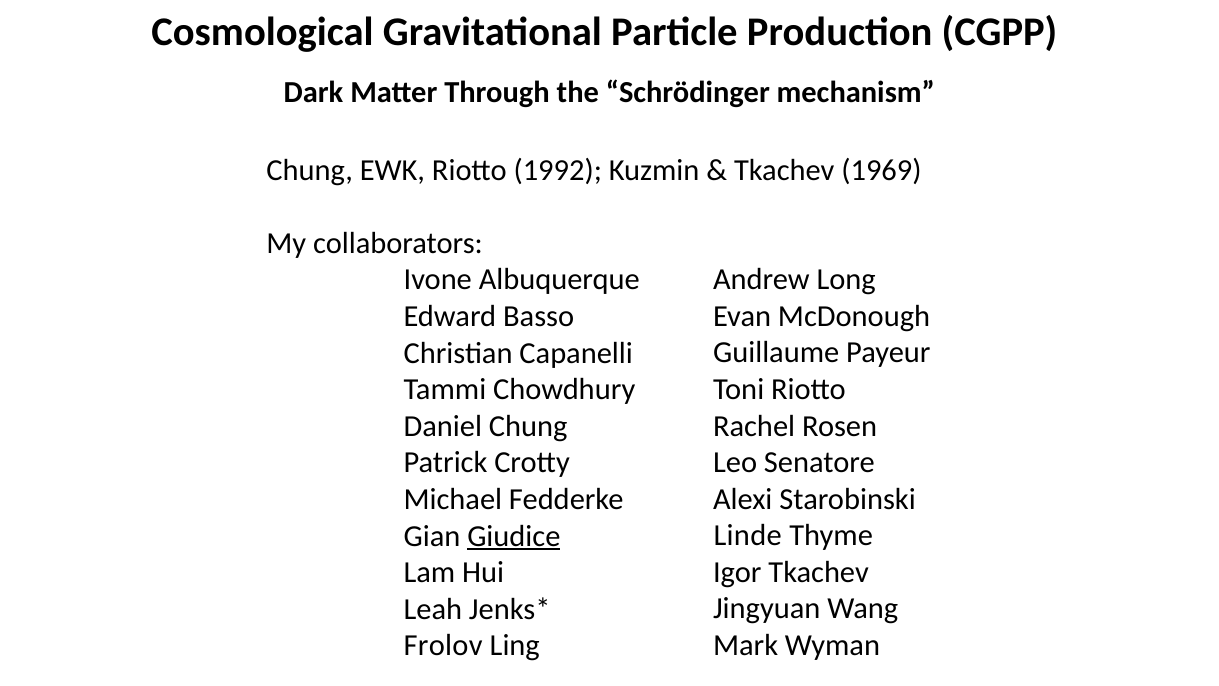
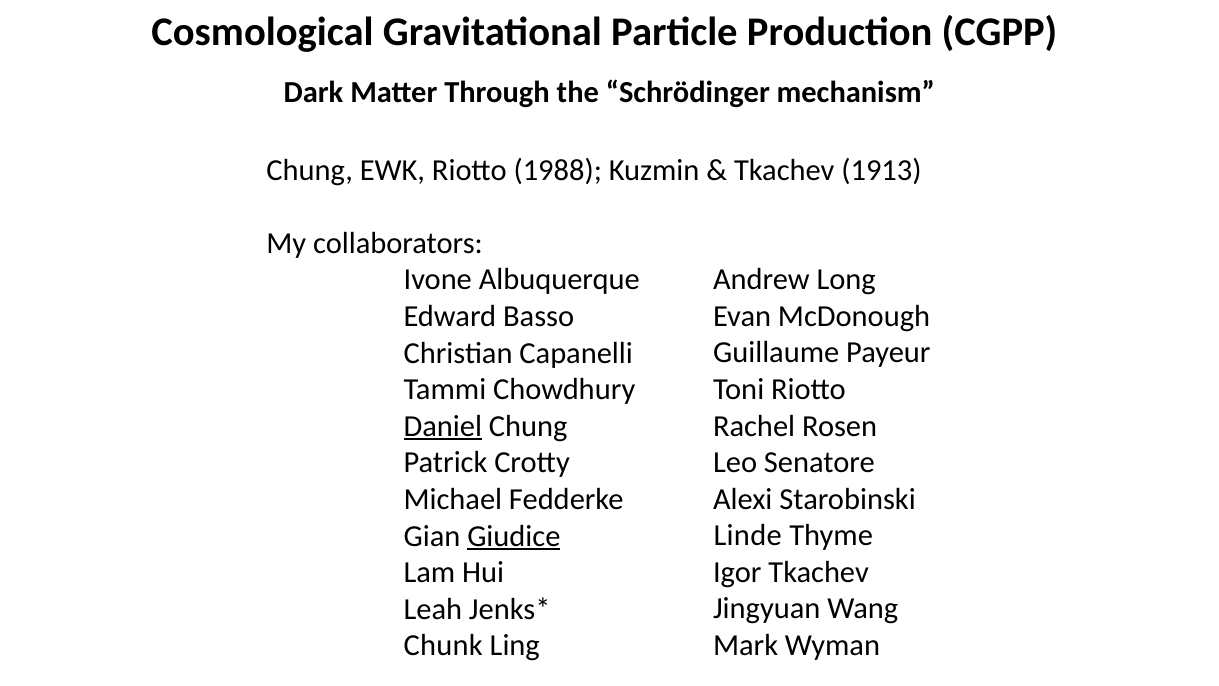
1992: 1992 -> 1988 (558, 170)
1969: 1969 -> 1913 (881, 170)
Daniel underline: none -> present (443, 426)
Frolov: Frolov -> Chunk (443, 645)
